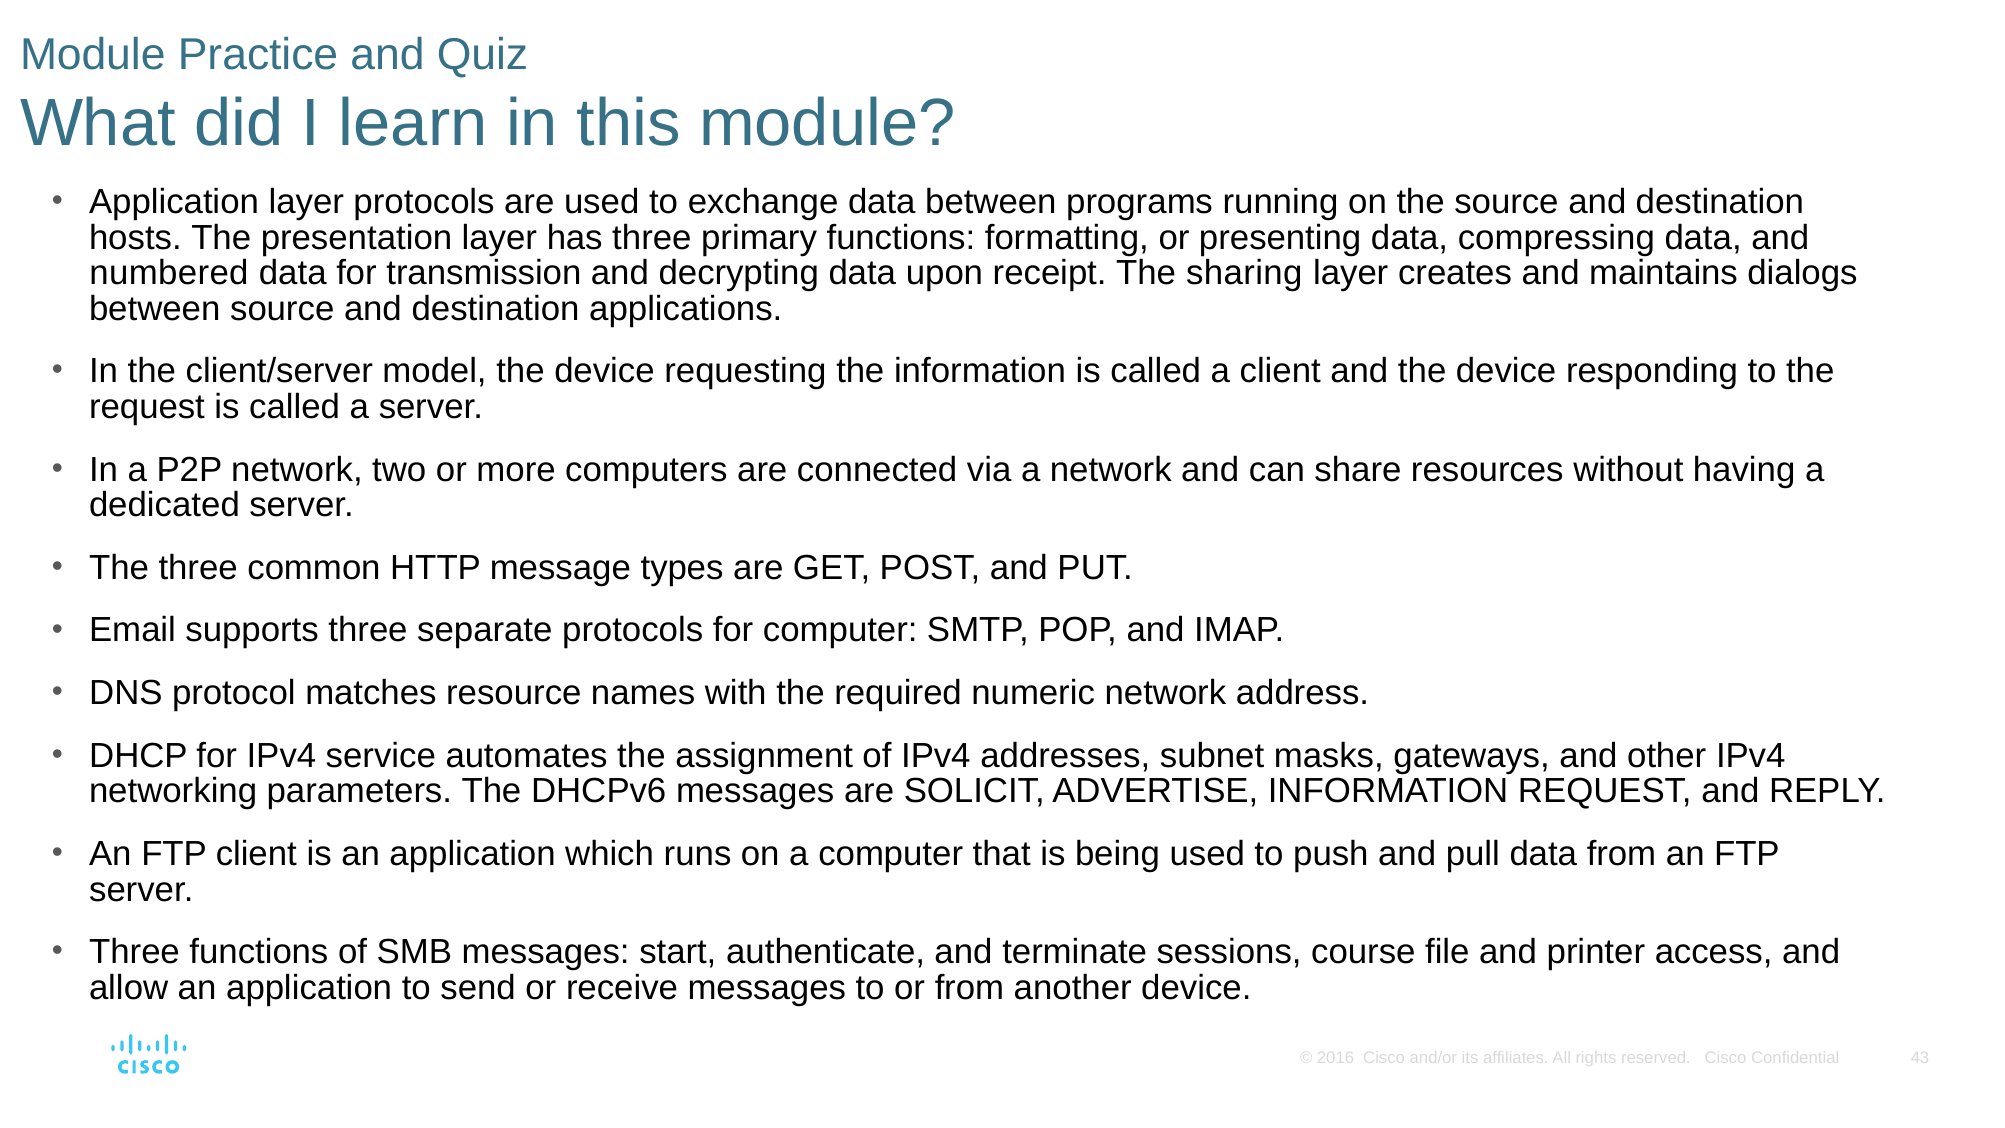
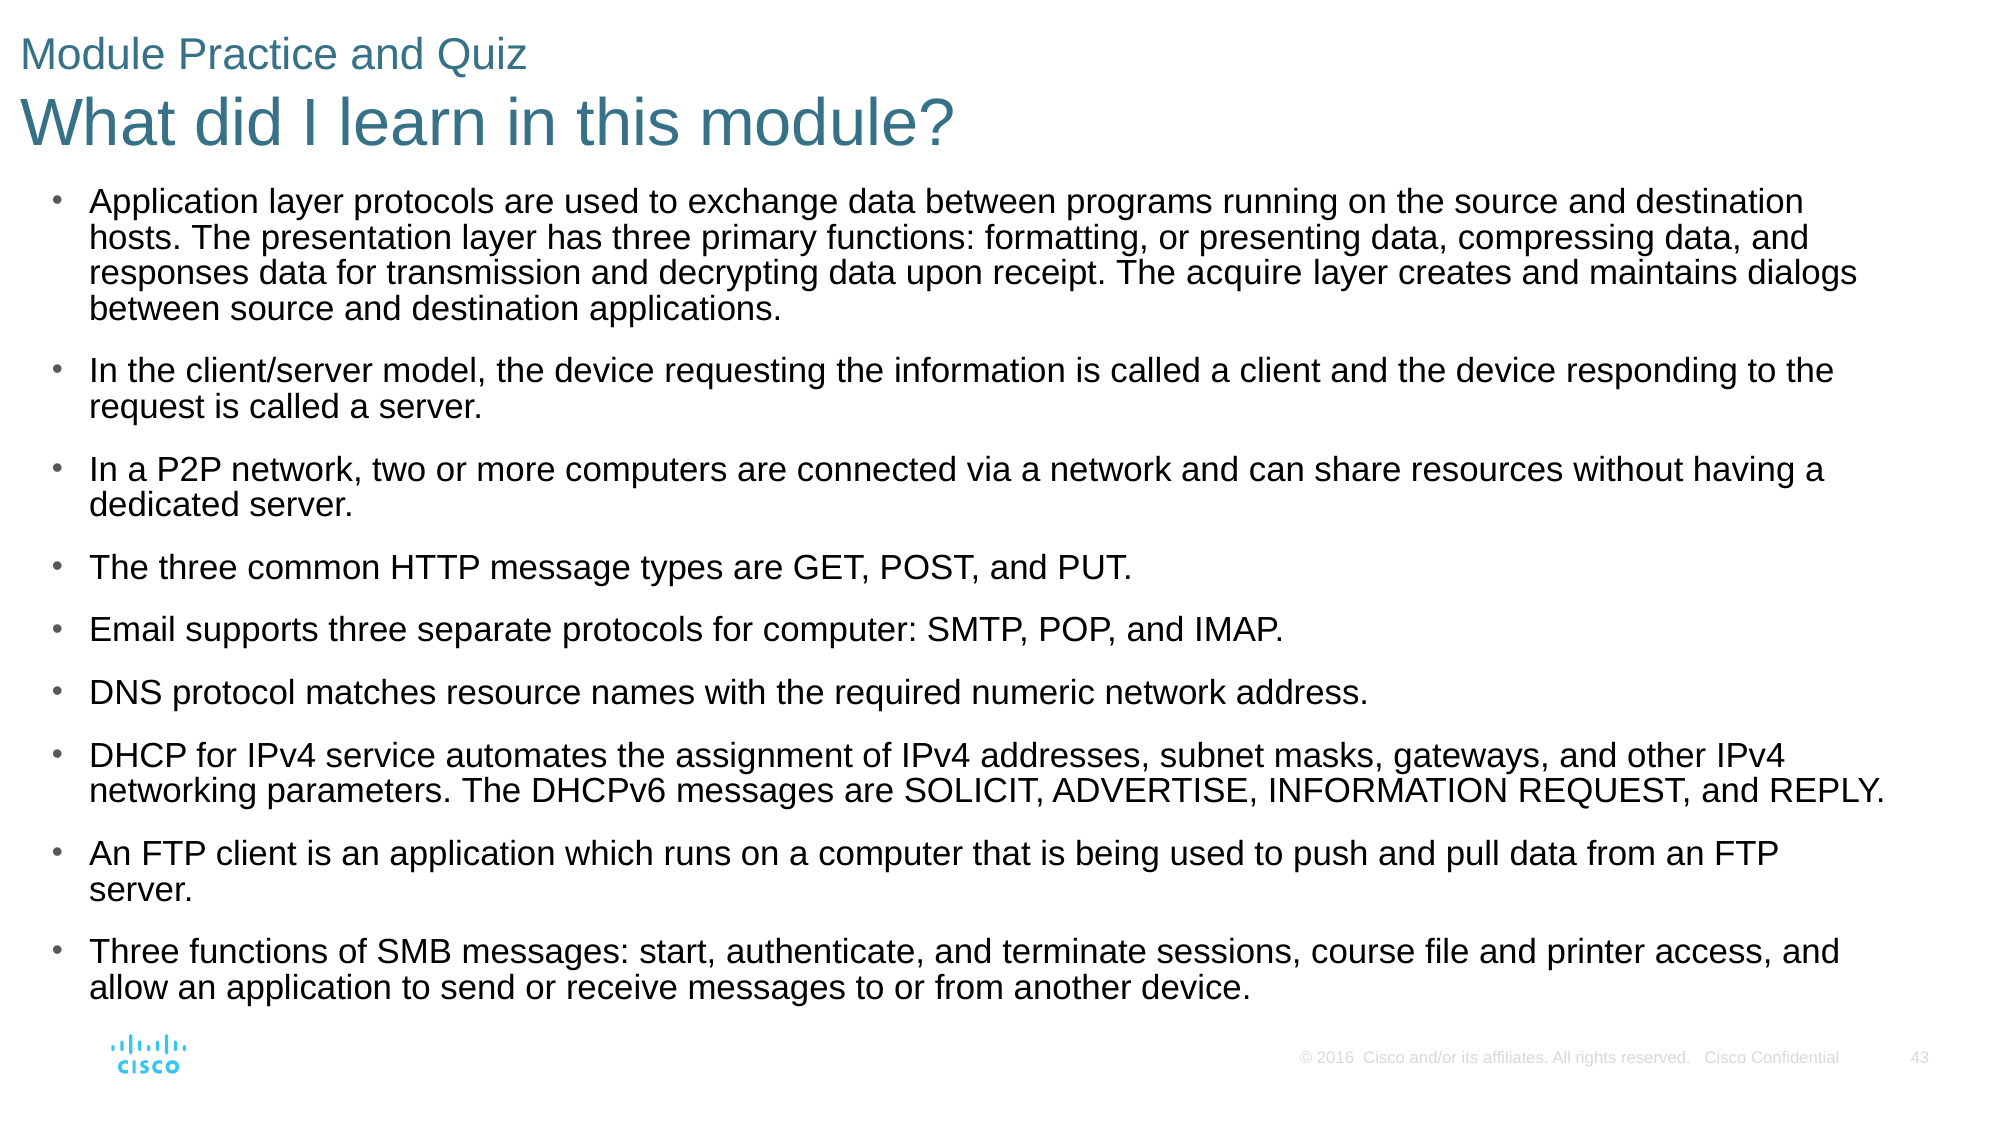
numbered: numbered -> responses (169, 273)
sharing: sharing -> acquire (1244, 273)
